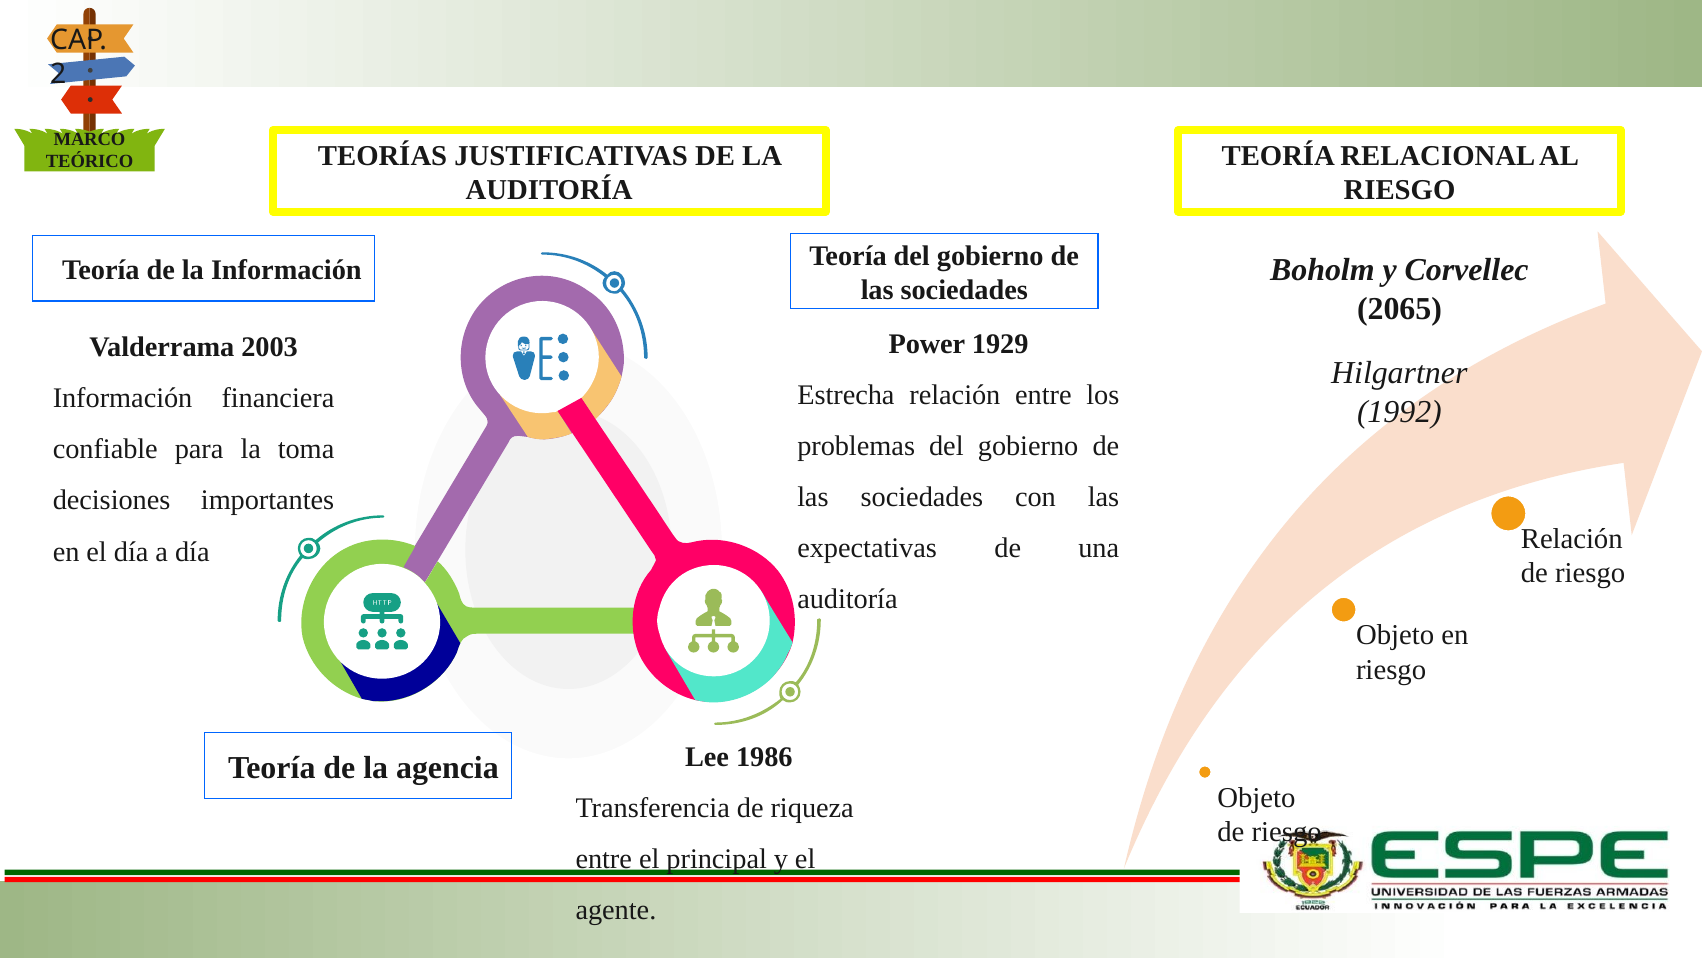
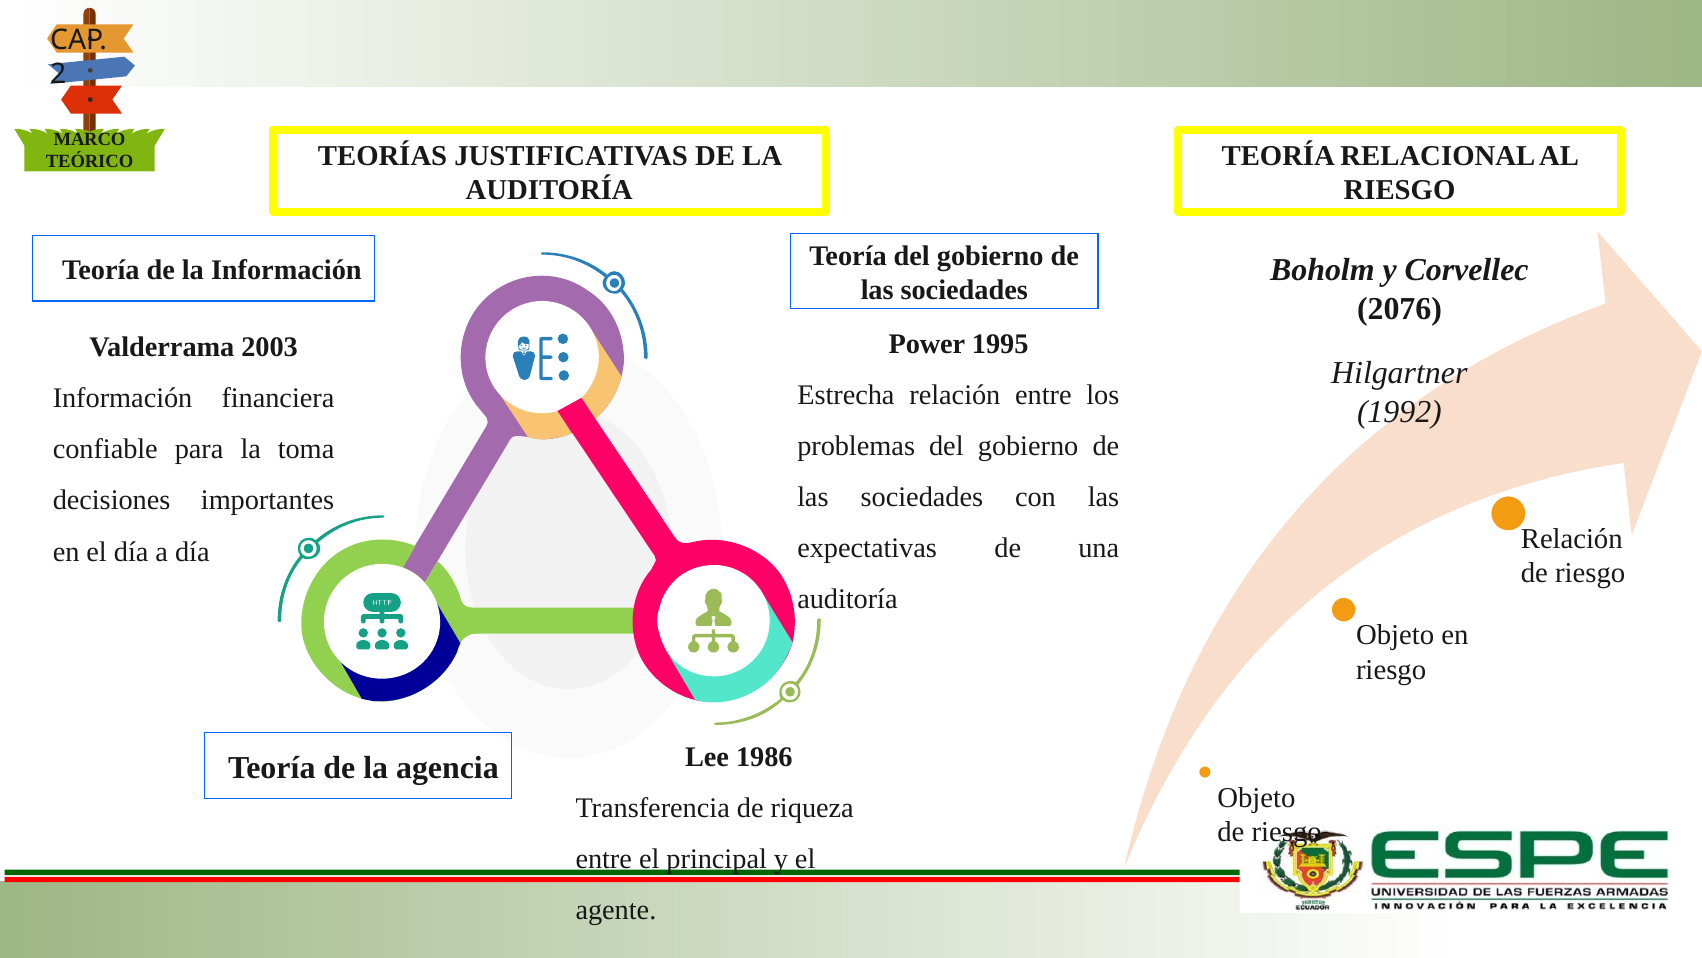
2065: 2065 -> 2076 (1399, 308)
1929: 1929 -> 1995 (1000, 344)
